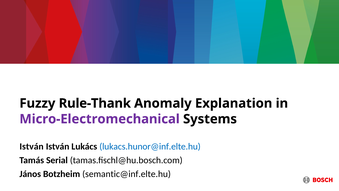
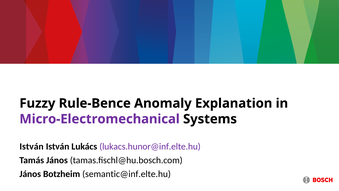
Rule-Thank: Rule-Thank -> Rule-Bence (95, 103)
lukacs.hunor@inf.elte.hu colour: blue -> purple (150, 146)
Tamás Serial: Serial -> János (57, 160)
